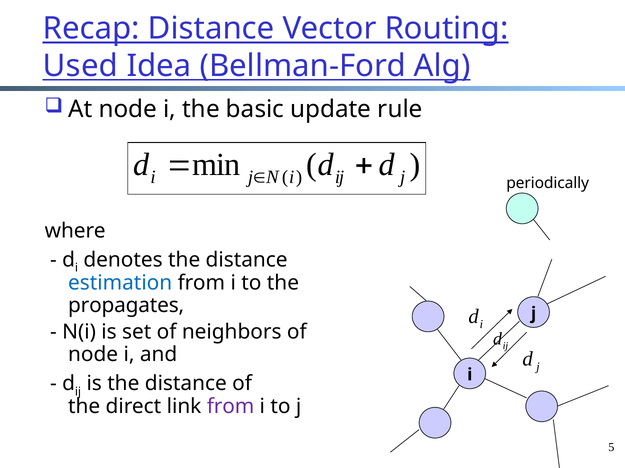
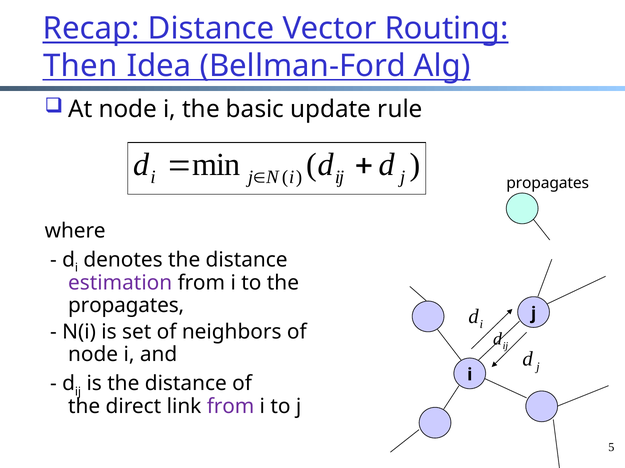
Used: Used -> Then (80, 66)
periodically: periodically -> propagates (548, 183)
estimation colour: blue -> purple (120, 283)
